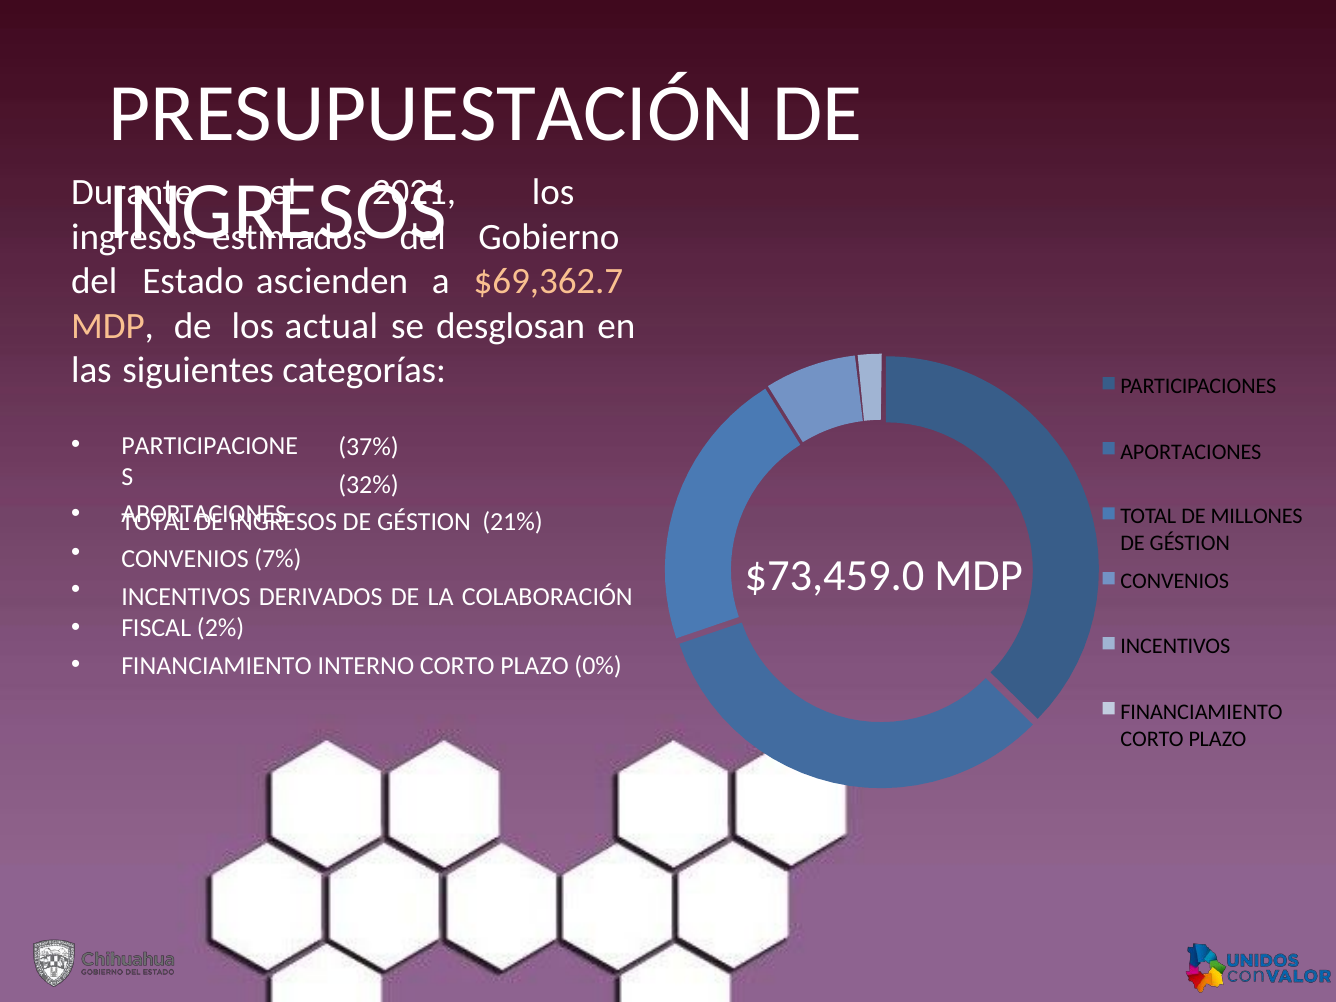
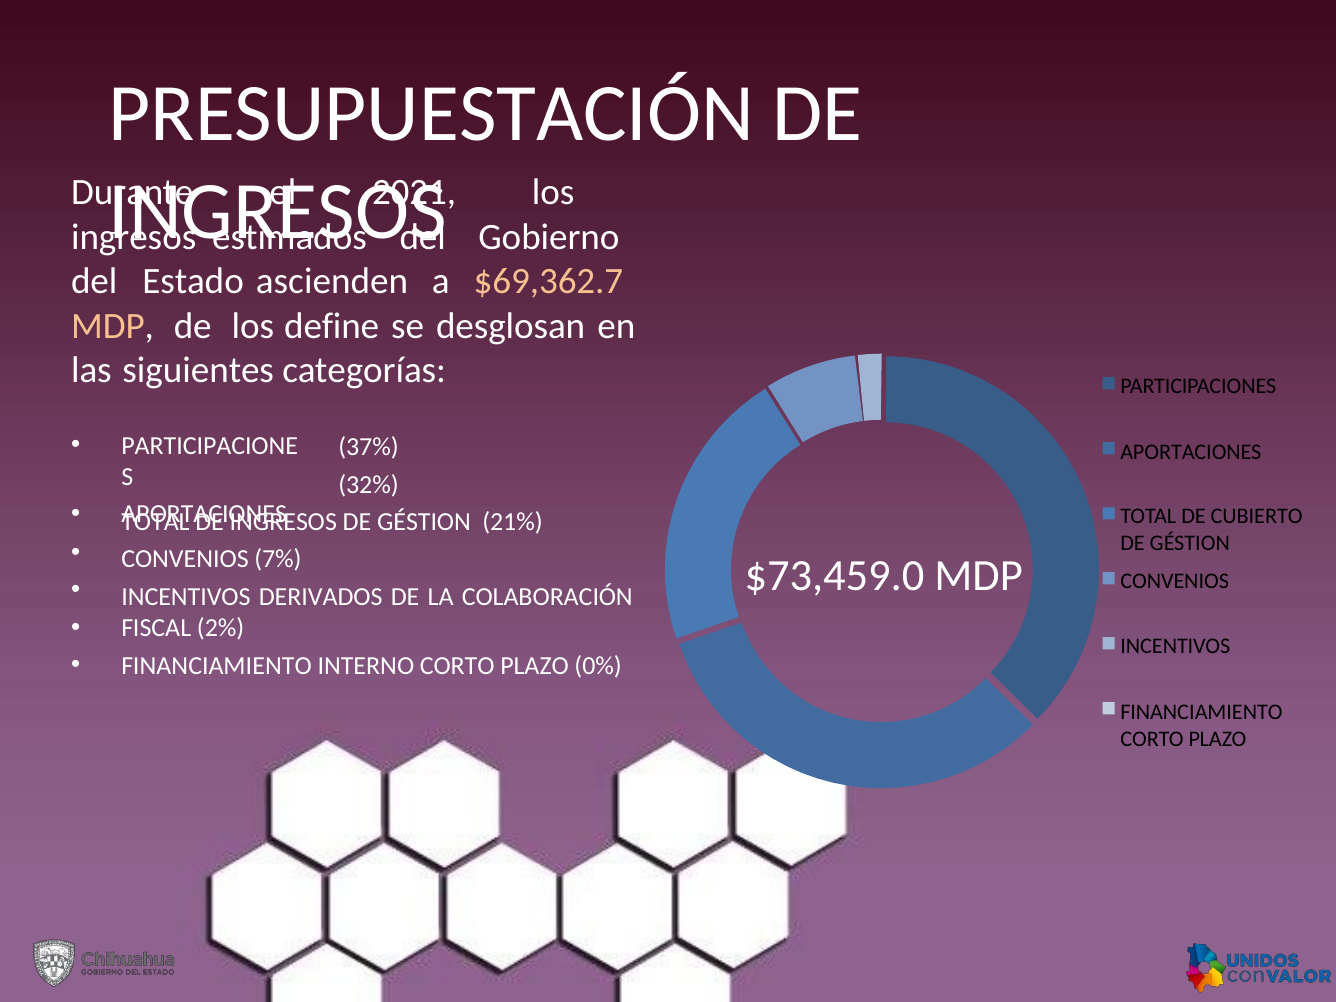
actual: actual -> define (332, 326)
MILLONES: MILLONES -> CUBIERTO (1257, 516)
